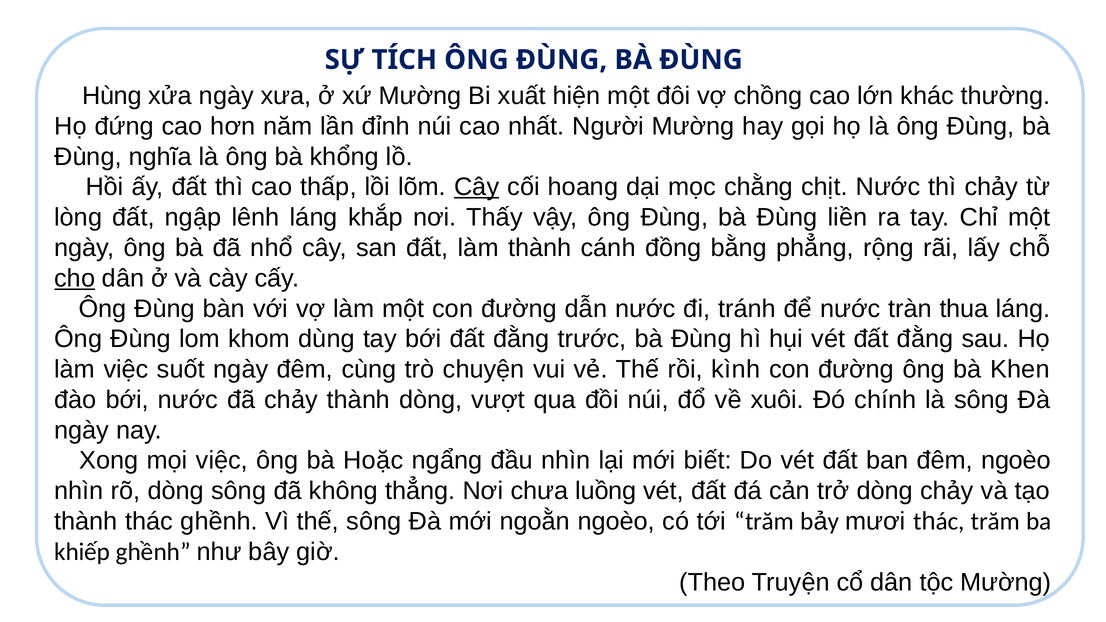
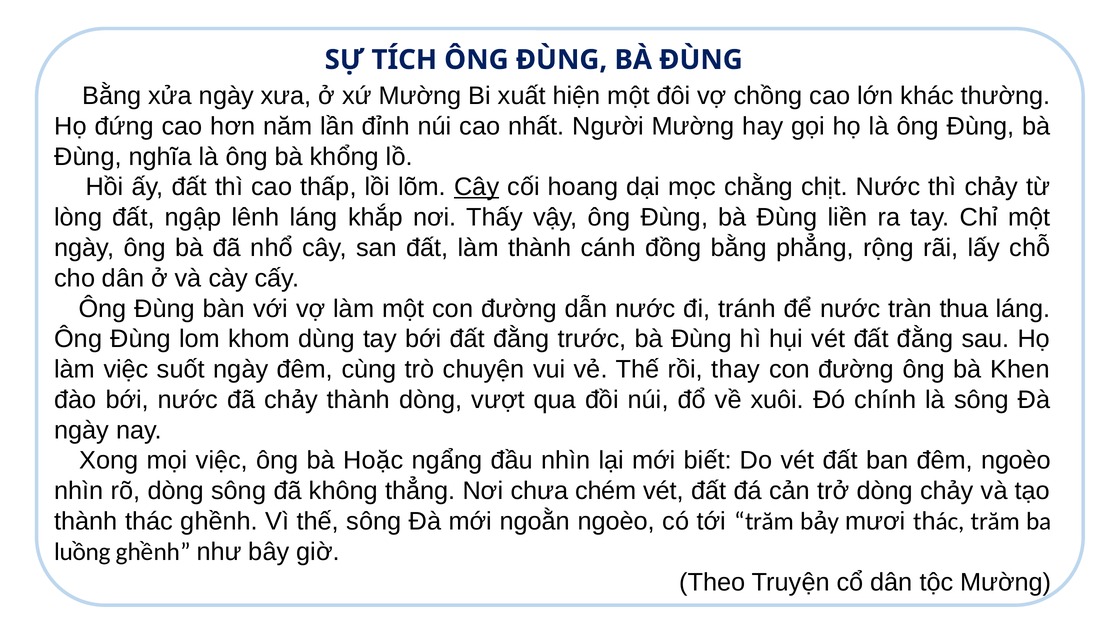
Hùng: Hùng -> Bằng (112, 96)
cho underline: present -> none (75, 278)
kình: kình -> thay (736, 370)
luồng: luồng -> chém (606, 491)
khiếp: khiếp -> luồng (82, 552)
